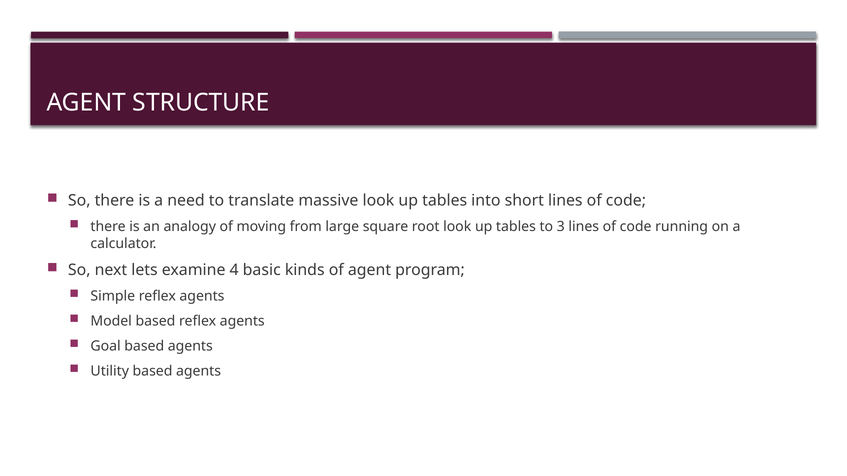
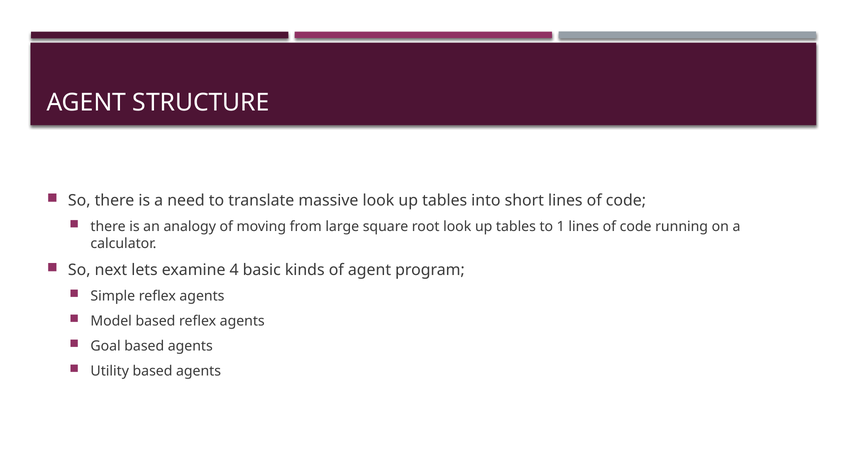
3: 3 -> 1 (561, 227)
